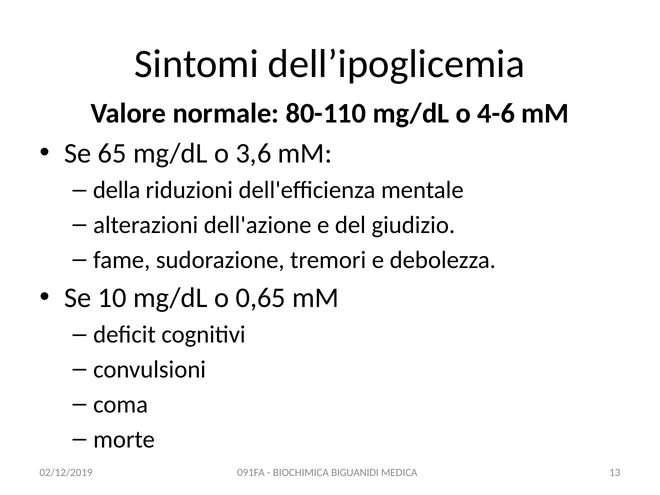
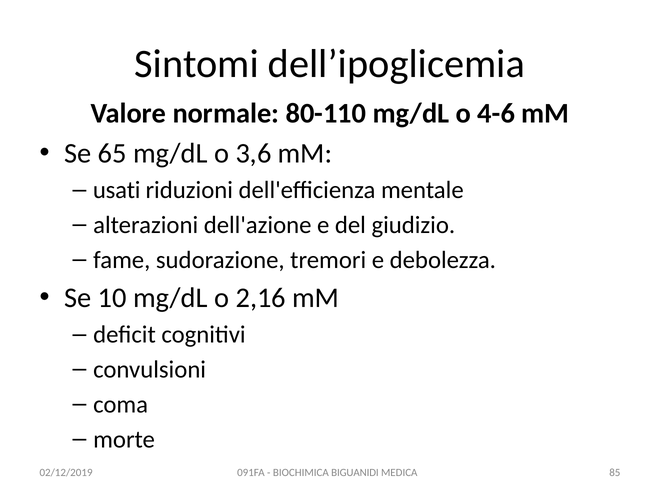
della: della -> usati (117, 190)
0,65: 0,65 -> 2,16 (261, 298)
13: 13 -> 85 (615, 473)
